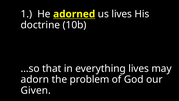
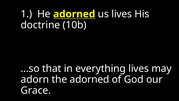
the problem: problem -> adorned (89, 79)
Given: Given -> Grace (36, 90)
